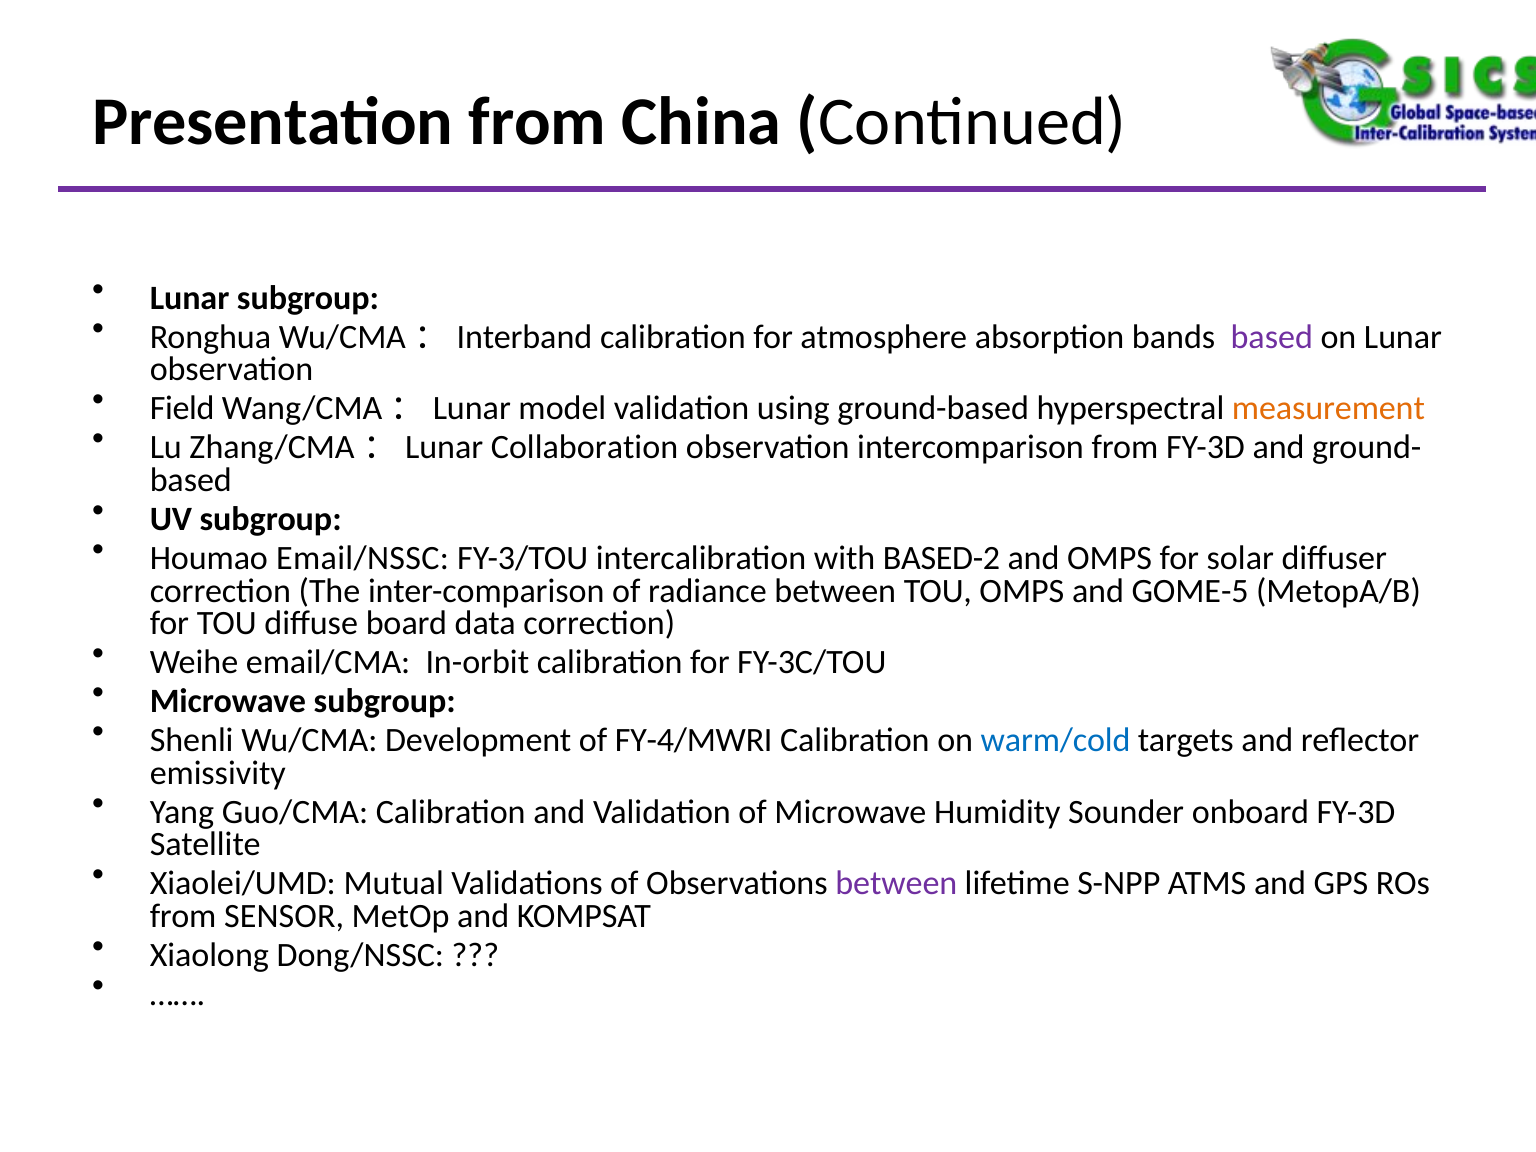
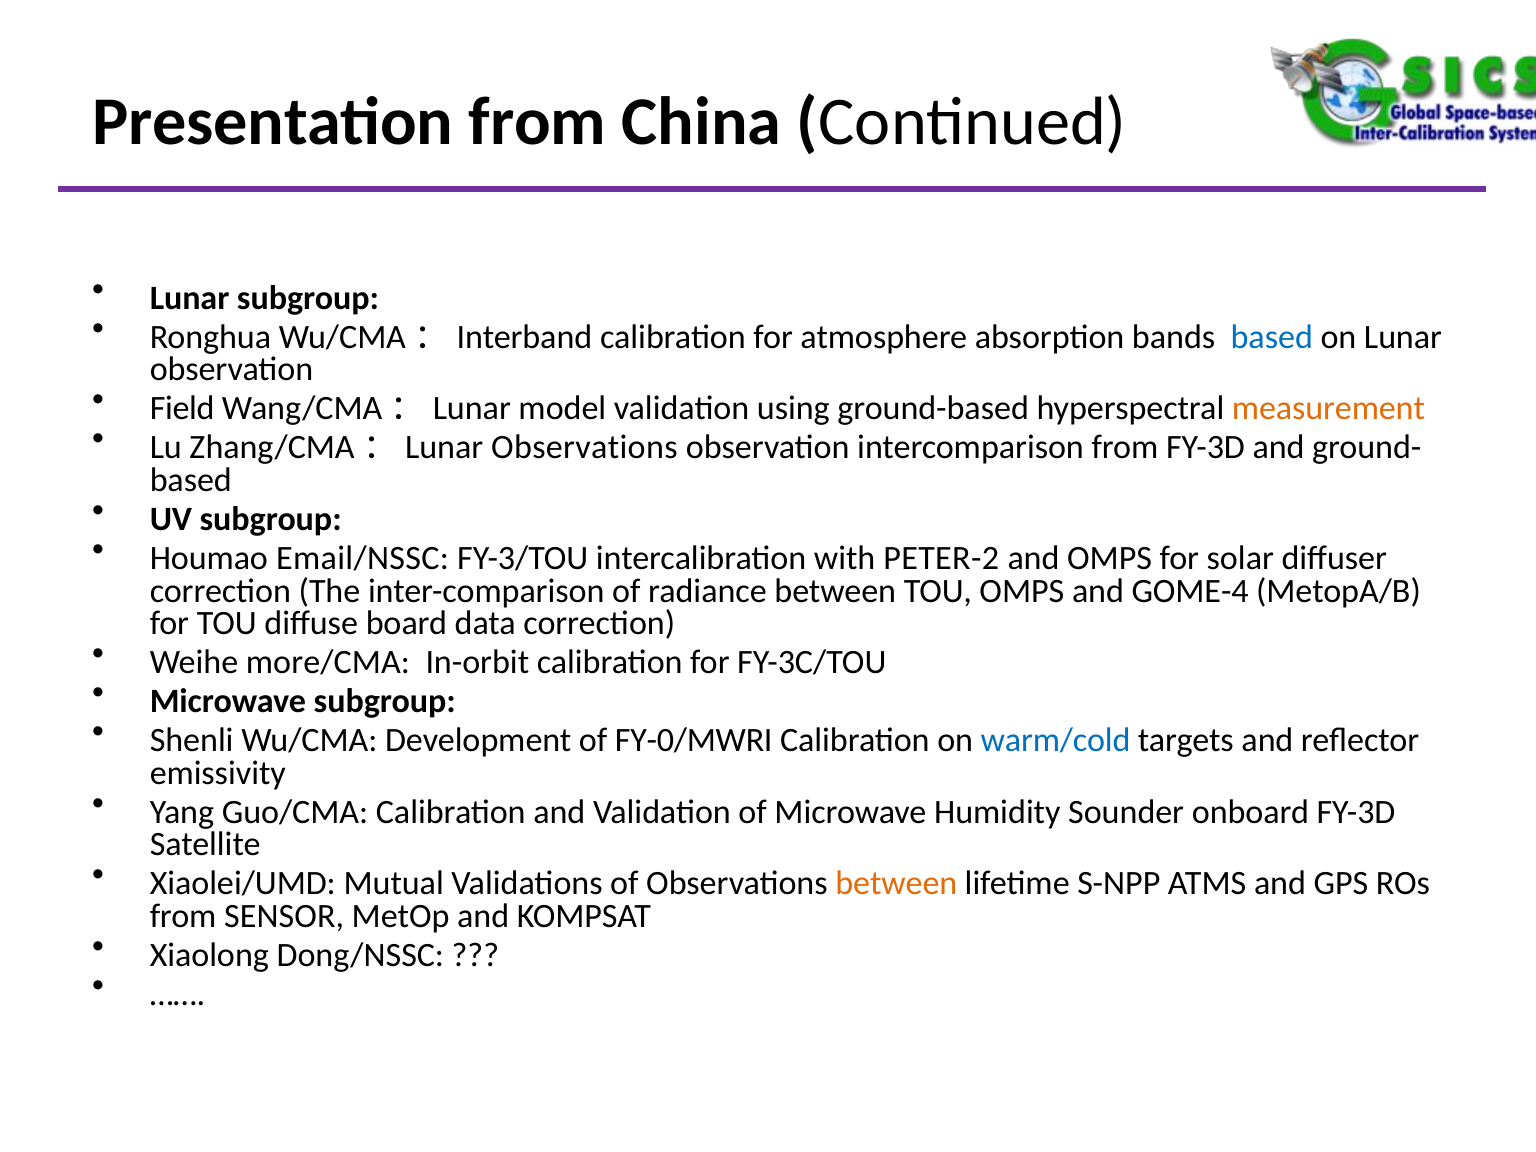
based colour: purple -> blue (1272, 337)
Zhang/CMA：Lunar Collaboration: Collaboration -> Observations (584, 447)
BASED-2: BASED-2 -> PETER-2 (941, 558)
GOME-5: GOME-5 -> GOME-4 (1190, 591)
email/CMA: email/CMA -> more/CMA (328, 662)
FY-4/MWRI: FY-4/MWRI -> FY-0/MWRI (694, 740)
between colour: purple -> orange (896, 883)
